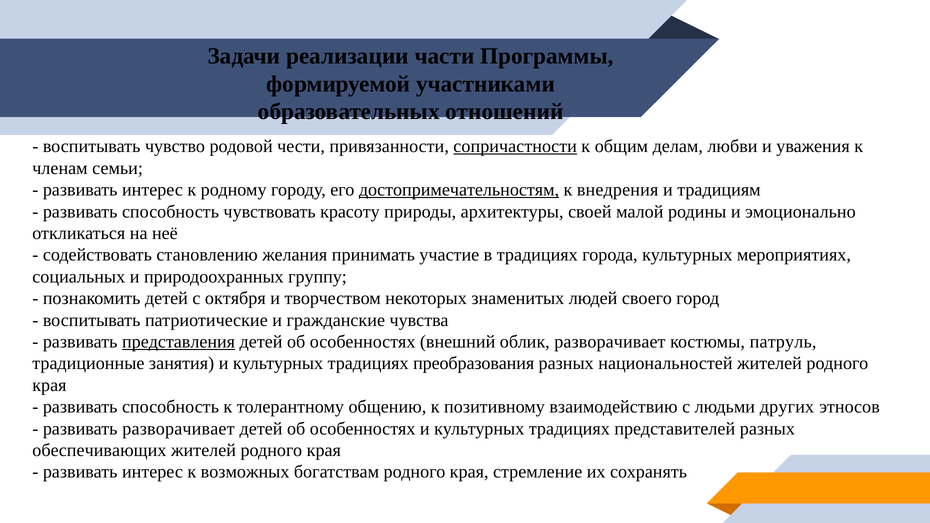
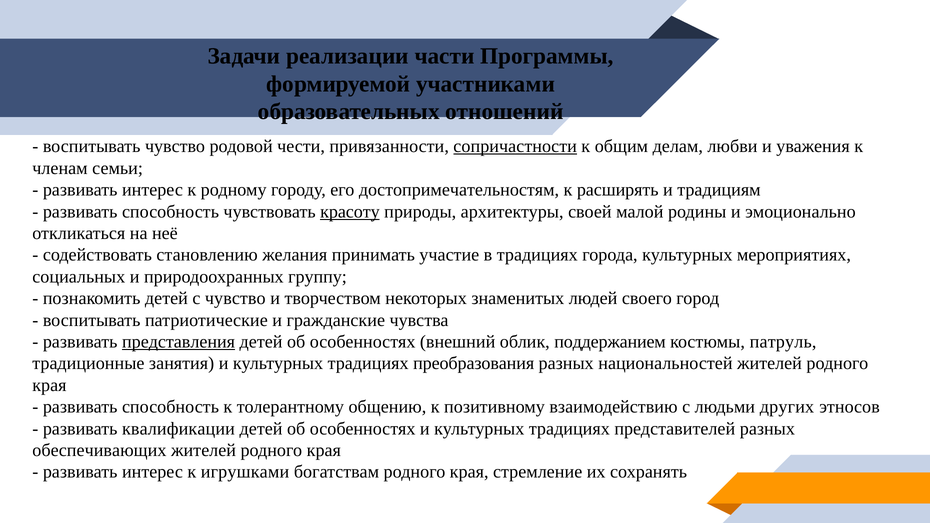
достопримечательностям underline: present -> none (459, 190)
внедрения: внедрения -> расширять (618, 190)
красоту underline: none -> present (350, 212)
с октября: октября -> чувство (235, 298)
облик разворачивает: разворачивает -> поддержанием (610, 342)
развивать разворачивает: разворачивает -> квалификации (178, 429)
возможных: возможных -> игрушками (245, 472)
